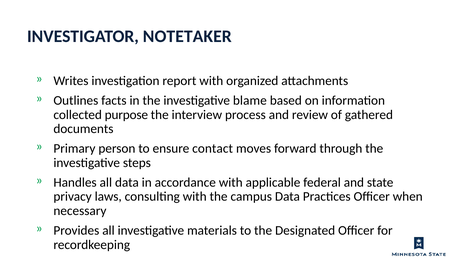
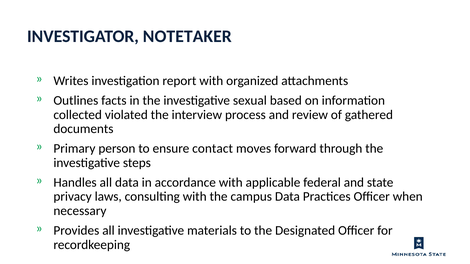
blame: blame -> sexual (250, 101)
purpose: purpose -> violated (126, 115)
